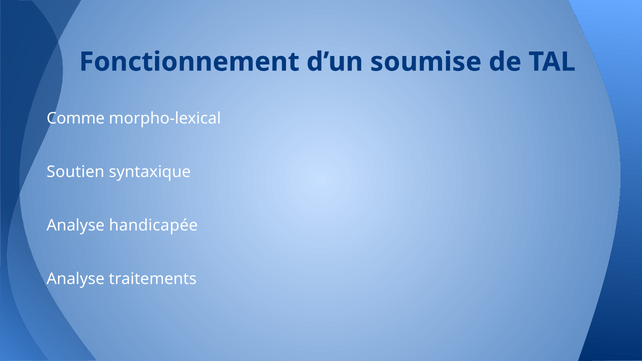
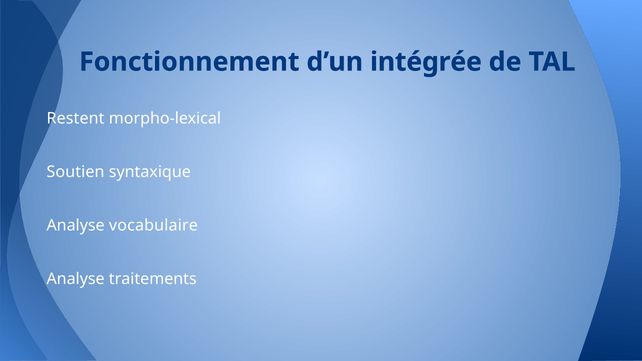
soumise: soumise -> intégrée (426, 62)
Comme: Comme -> Restent (76, 118)
handicapée: handicapée -> vocabulaire (153, 225)
